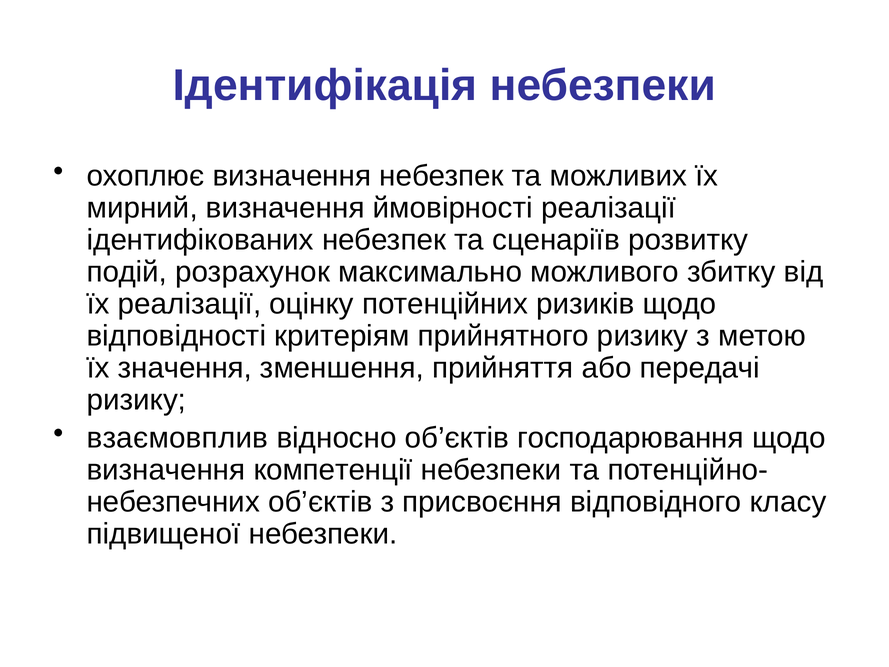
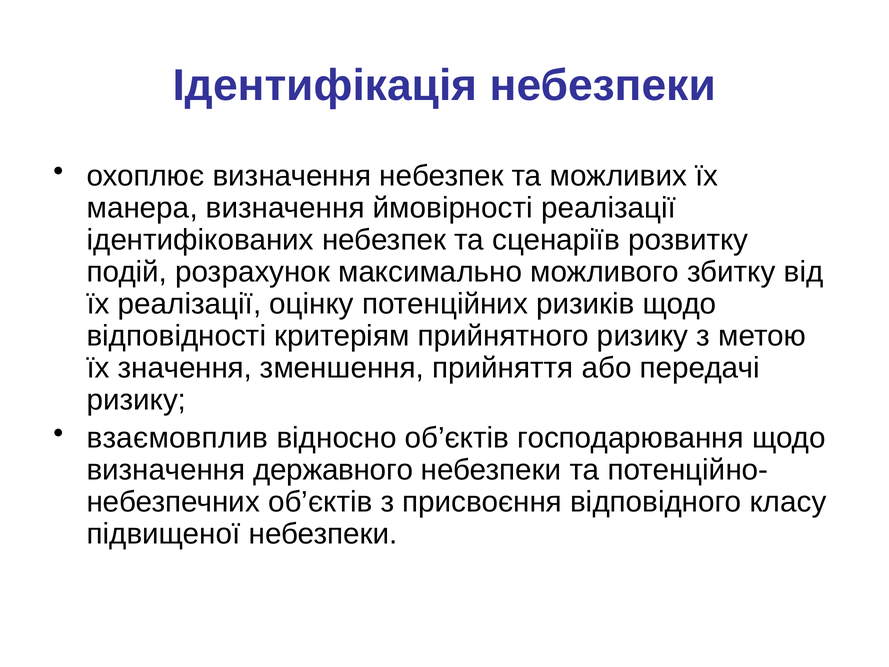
мирний: мирний -> манера (142, 208)
компетенції: компетенції -> державного (333, 470)
